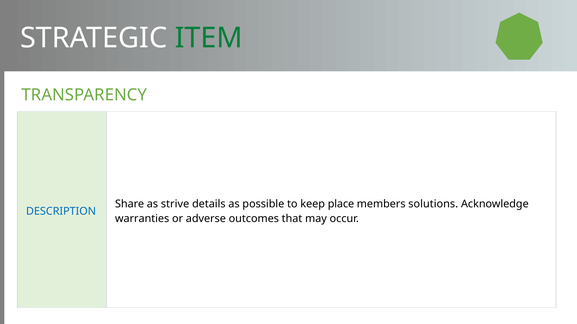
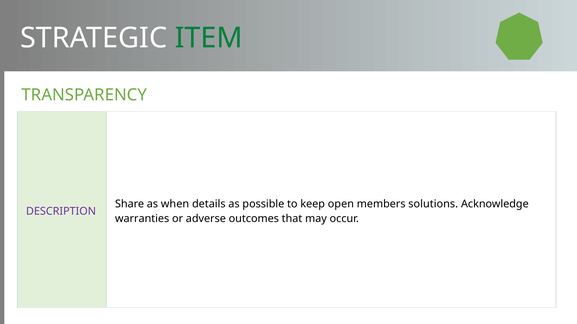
strive: strive -> when (175, 204)
place: place -> open (341, 204)
DESCRIPTION colour: blue -> purple (61, 212)
